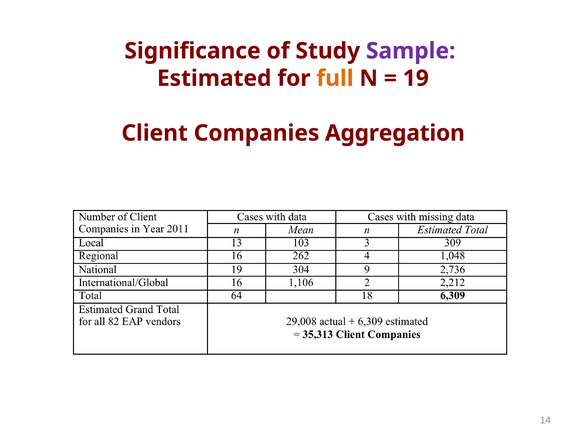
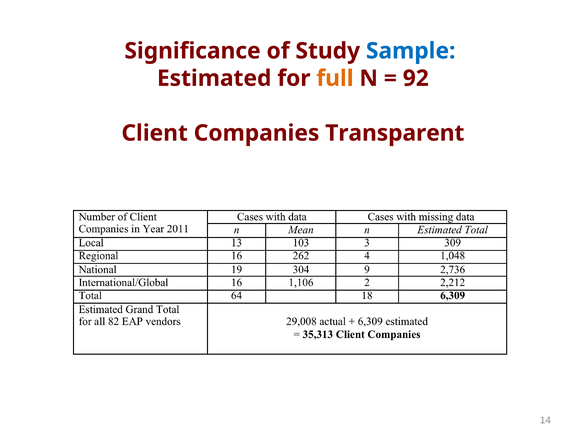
Sample colour: purple -> blue (411, 51)
19: 19 -> 92 (416, 78)
Aggregation: Aggregation -> Transparent (395, 133)
